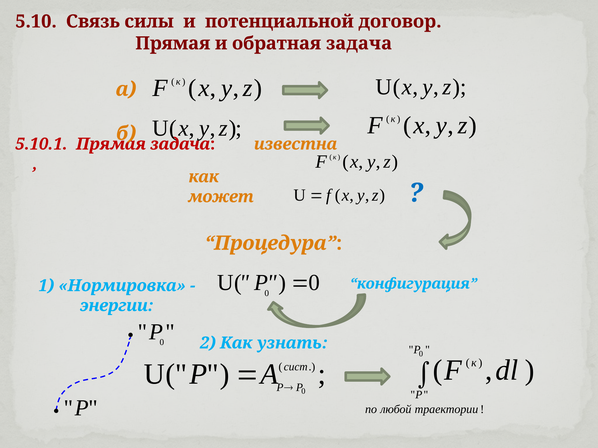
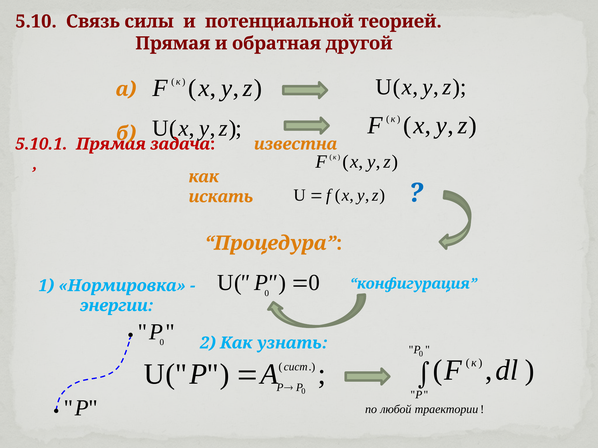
договор: договор -> теорией (400, 21)
обратная задача: задача -> другой (359, 43)
может: может -> искать (221, 197)
